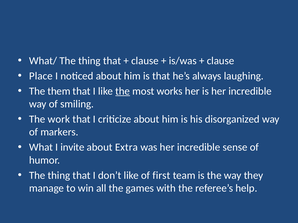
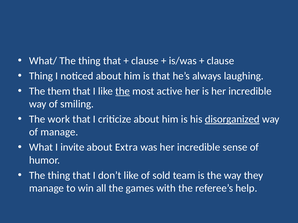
Place: Place -> Thing (41, 76)
works: works -> active (170, 91)
disorganized underline: none -> present (232, 119)
of markers: markers -> manage (59, 132)
first: first -> sold (161, 176)
